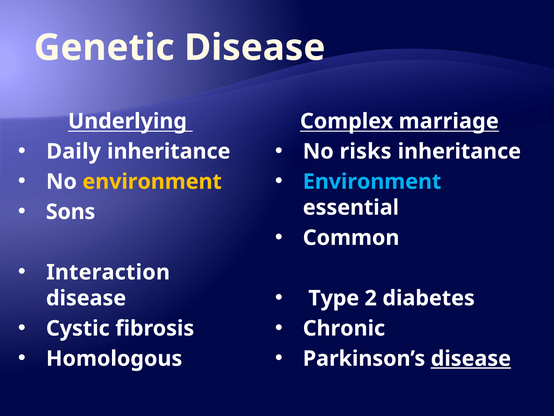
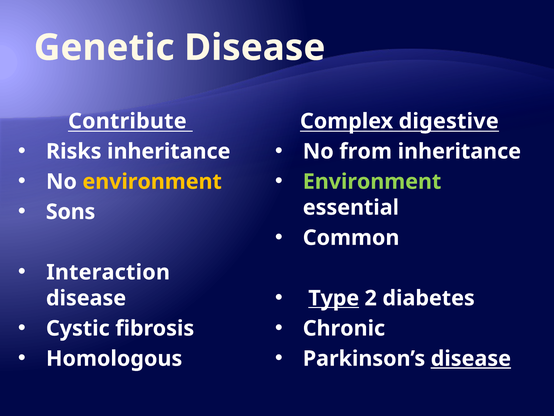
Underlying: Underlying -> Contribute (127, 121)
marriage: marriage -> digestive (449, 121)
Daily: Daily -> Risks (74, 151)
risks: risks -> from (366, 151)
Environment colour: light blue -> light green (372, 181)
Type underline: none -> present (334, 298)
